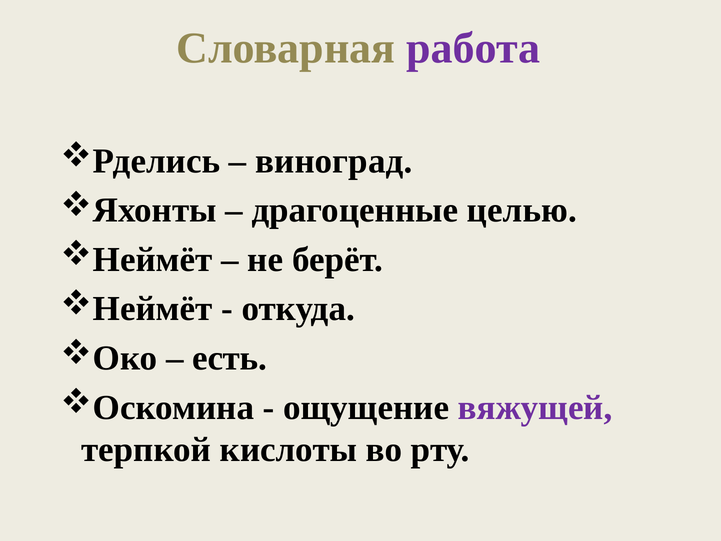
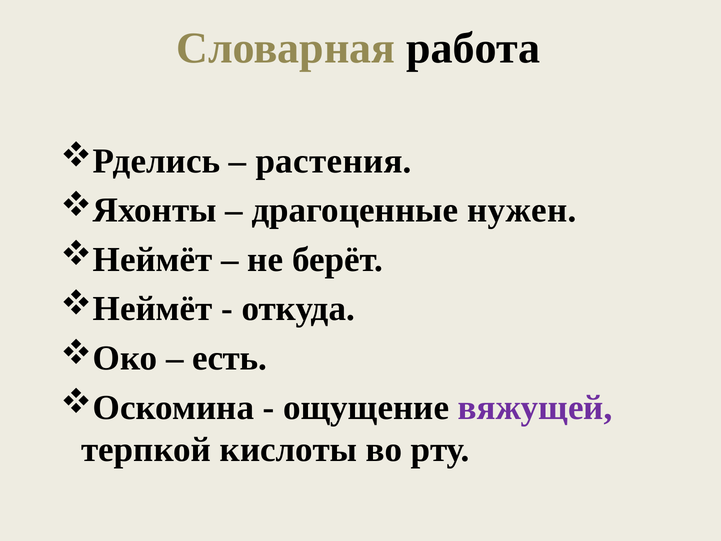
работа colour: purple -> black (473, 48)
виноград: виноград -> растения (334, 161)
целью: целью -> нужен (522, 210)
